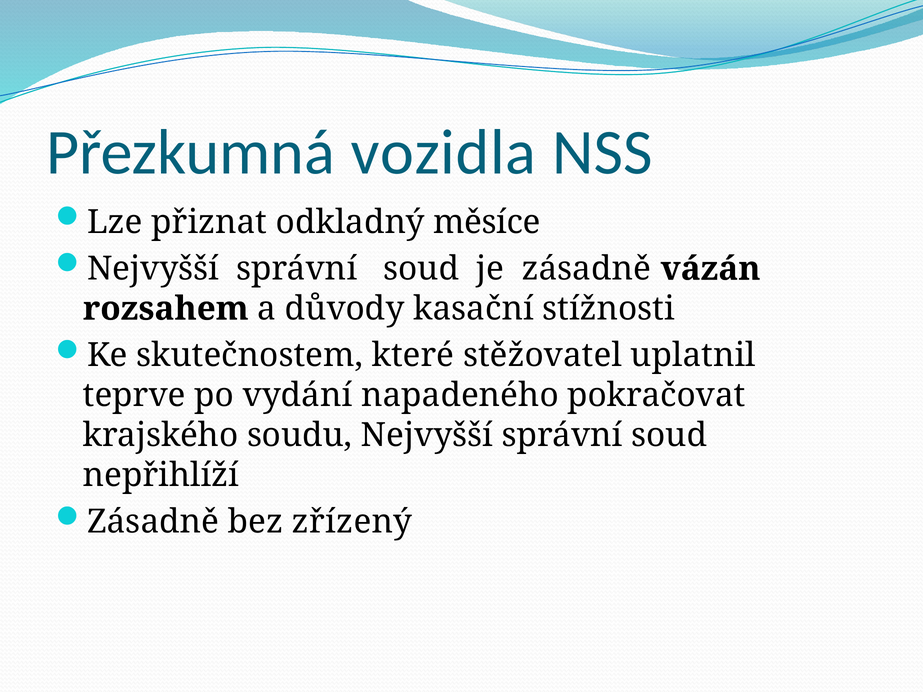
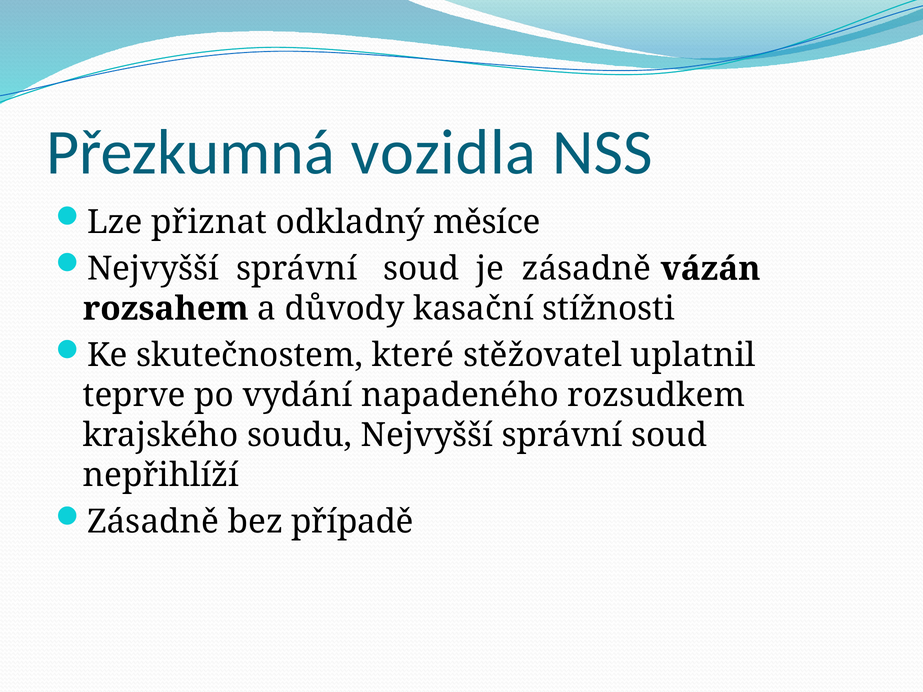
pokračovat: pokračovat -> rozsudkem (656, 395)
zřízený: zřízený -> případě (352, 522)
